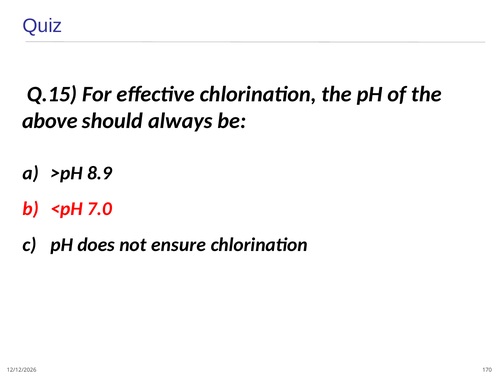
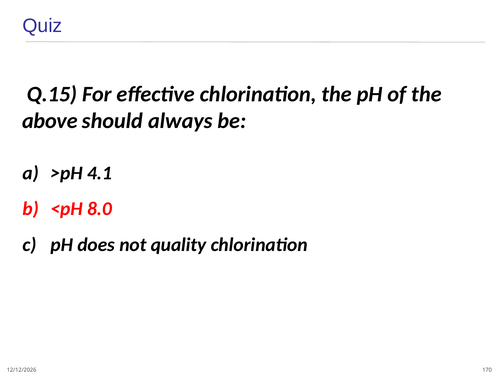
8.9: 8.9 -> 4.1 (99, 173)
7.0: 7.0 -> 8.0 (99, 209)
ensure: ensure -> quality (179, 245)
